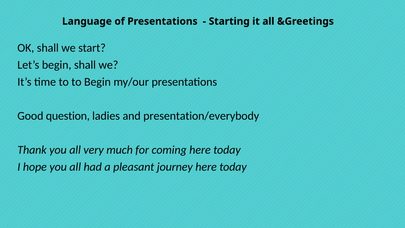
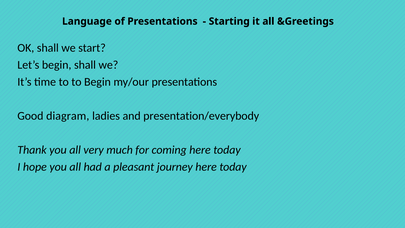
question: question -> diagram (68, 116)
